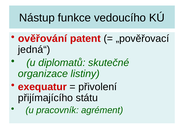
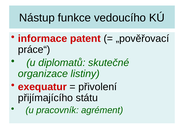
ověřování: ověřování -> informace (43, 39)
jedná“: jedná“ -> práce“ (34, 50)
